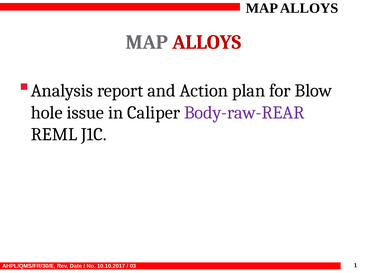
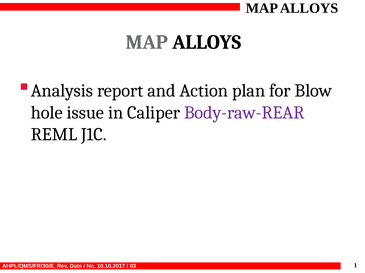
ALLOYS colour: red -> black (207, 42)
